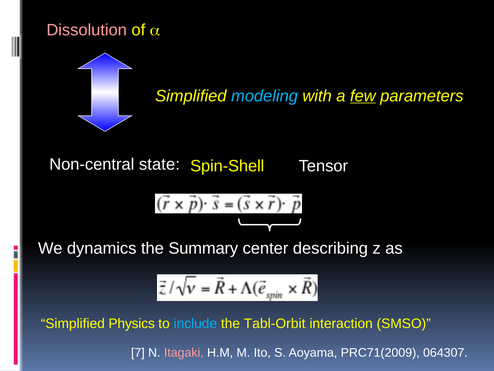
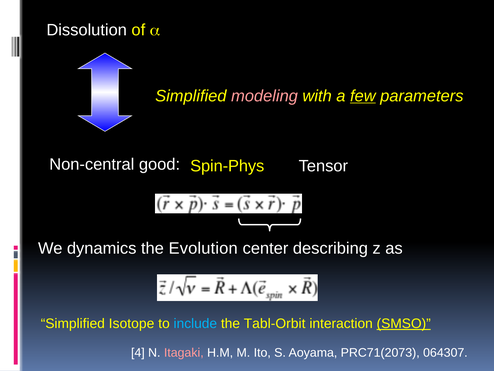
Dissolution colour: pink -> white (87, 30)
modeling colour: light blue -> pink (265, 96)
state: state -> good (160, 164)
Spin-Shell: Spin-Shell -> Spin-Phys (227, 166)
Summary: Summary -> Evolution (203, 248)
Physics: Physics -> Isotope (132, 323)
SMSO underline: none -> present (404, 323)
7: 7 -> 4 (138, 352)
PRC71(2009: PRC71(2009 -> PRC71(2073 (380, 352)
